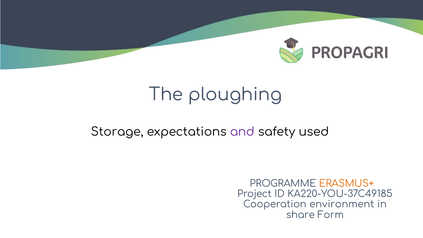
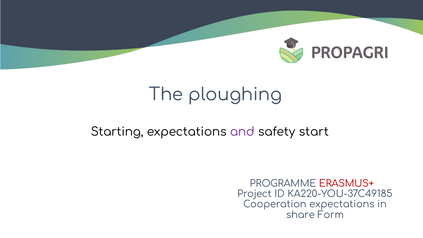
Storage: Storage -> Starting (117, 132)
used: used -> start (314, 132)
ERASMUS+ colour: orange -> red (346, 183)
Cooperation environment: environment -> expectations (342, 204)
